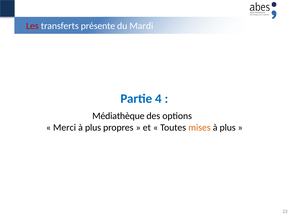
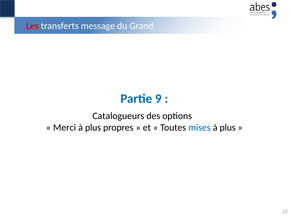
présente: présente -> message (98, 26)
Mardi: Mardi -> Grand (141, 26)
4: 4 -> 9 (158, 99)
Médiathèque: Médiathèque -> Catalogueurs (118, 116)
mises colour: orange -> blue (199, 128)
